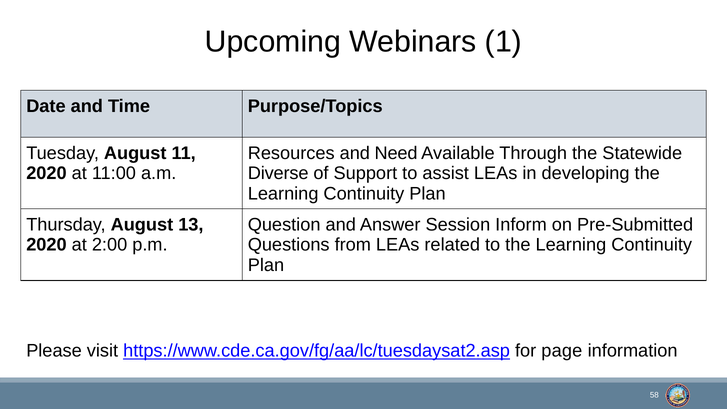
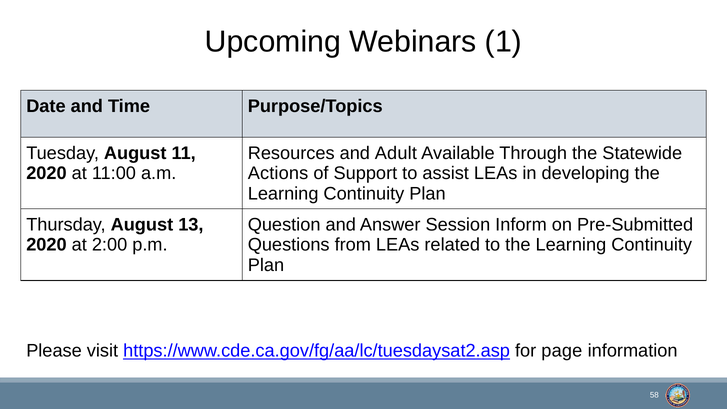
Need: Need -> Adult (396, 153)
Diverse: Diverse -> Actions (278, 173)
